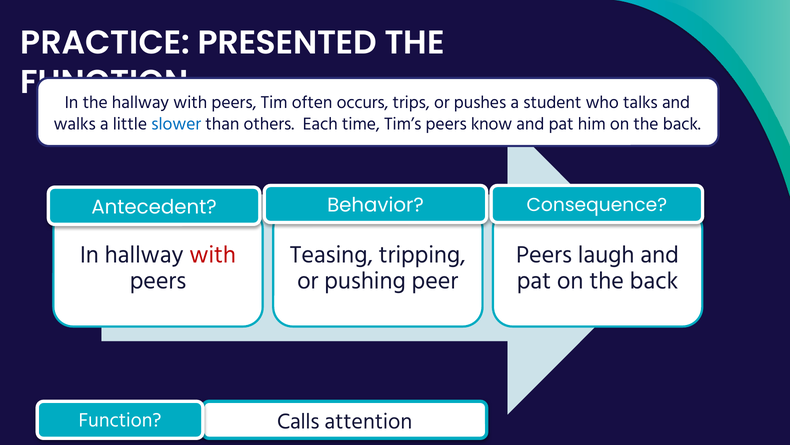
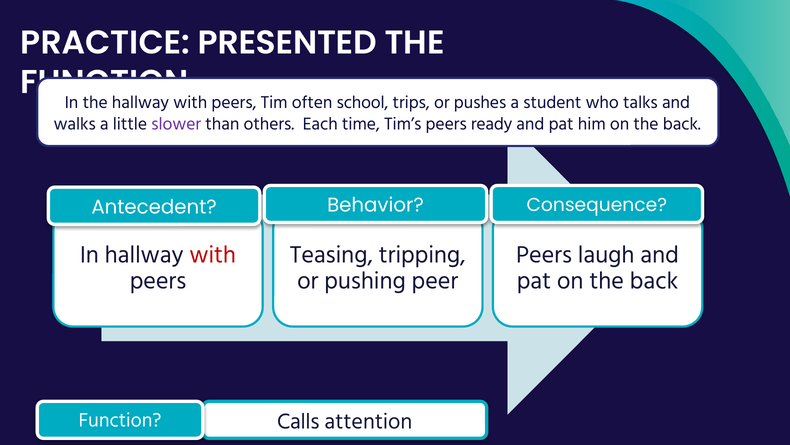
occurs: occurs -> school (363, 102)
slower colour: blue -> purple (176, 124)
know: know -> ready (492, 124)
